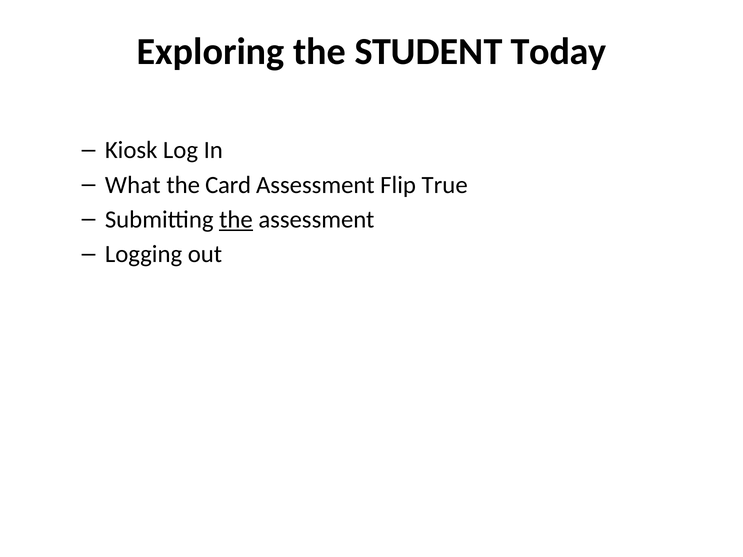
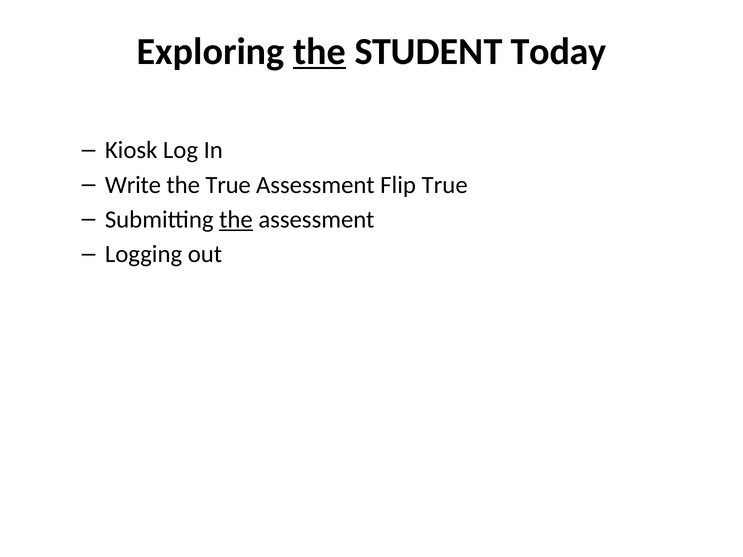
the underline: none -> present (319, 52)
What: What -> Write (133, 185)
the Card: Card -> True (228, 185)
